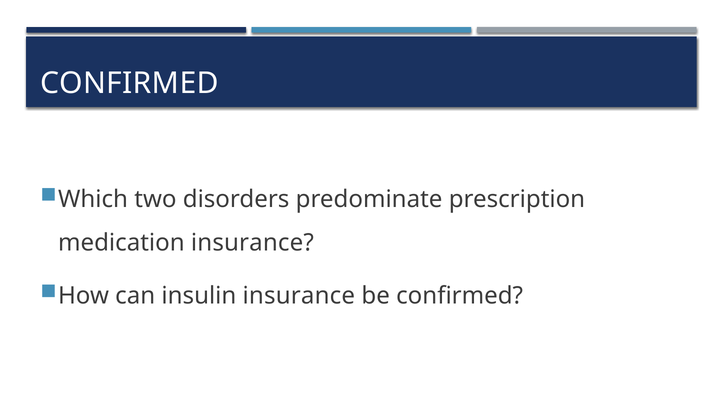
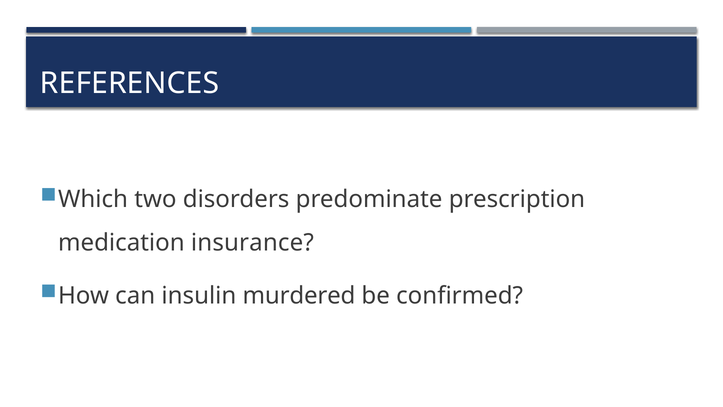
CONFIRMED: CONFIRMED -> REFERENCES (129, 83)
insulin insurance: insurance -> murdered (299, 295)
